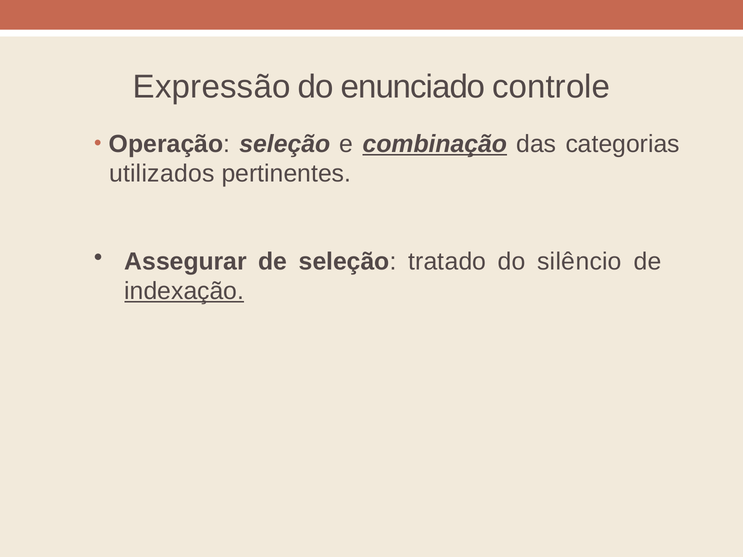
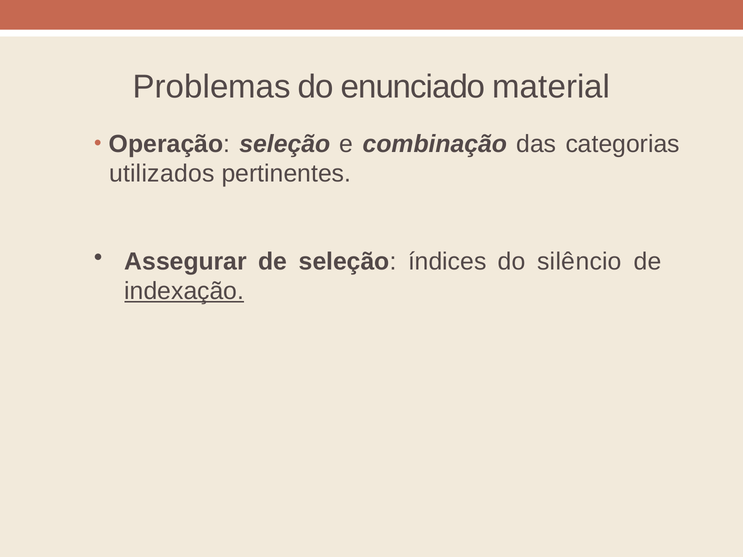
Expressão: Expressão -> Problemas (212, 87)
controle: controle -> material (551, 87)
combinação underline: present -> none (435, 144)
tratado: tratado -> índices (447, 262)
